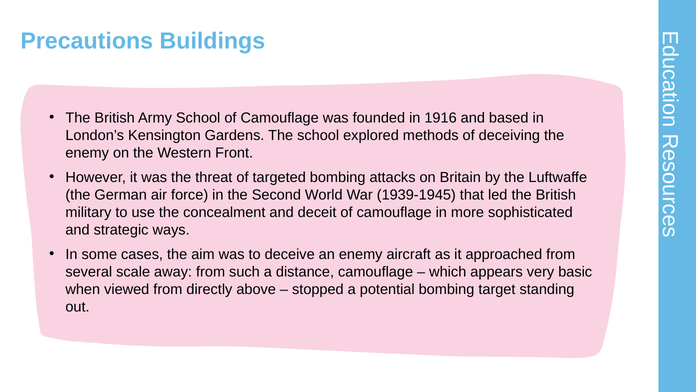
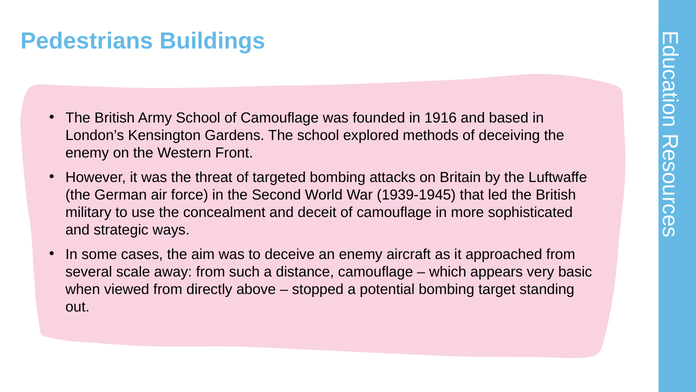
Precautions: Precautions -> Pedestrians (87, 41)
